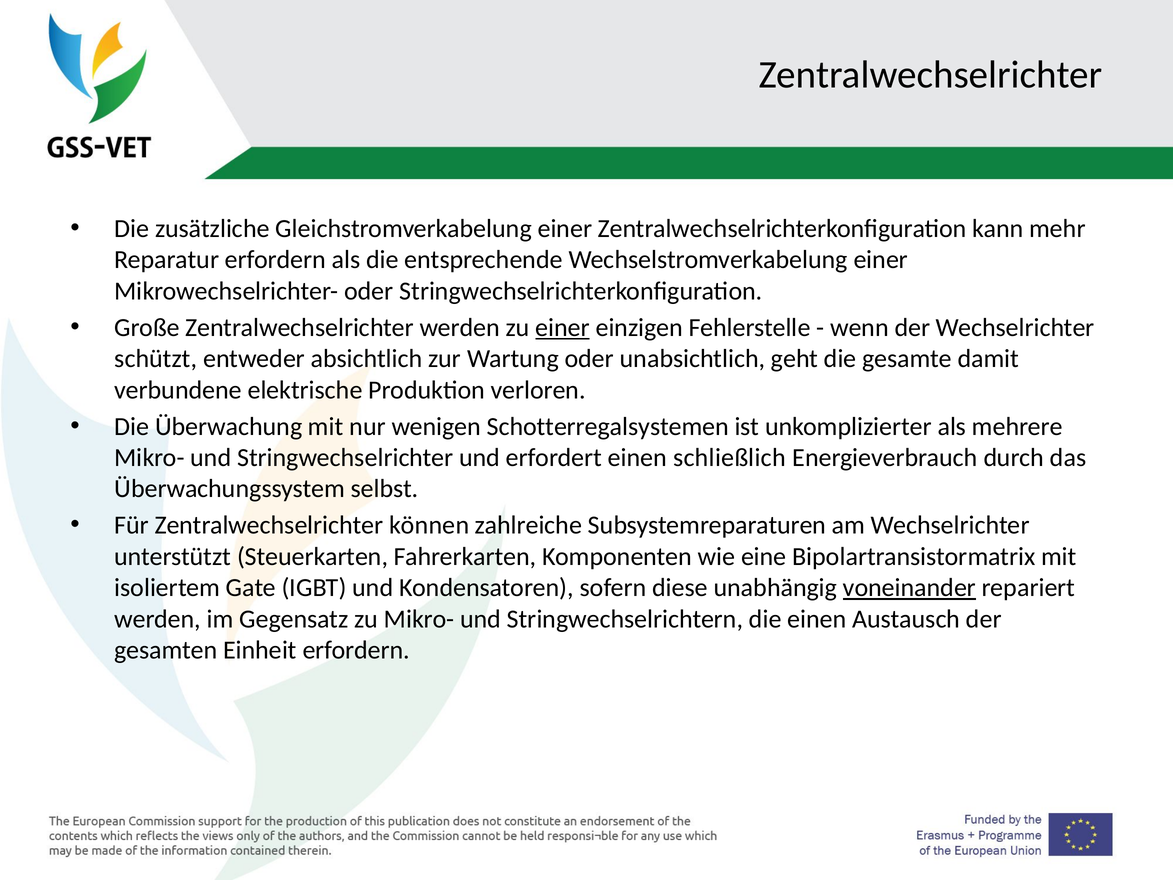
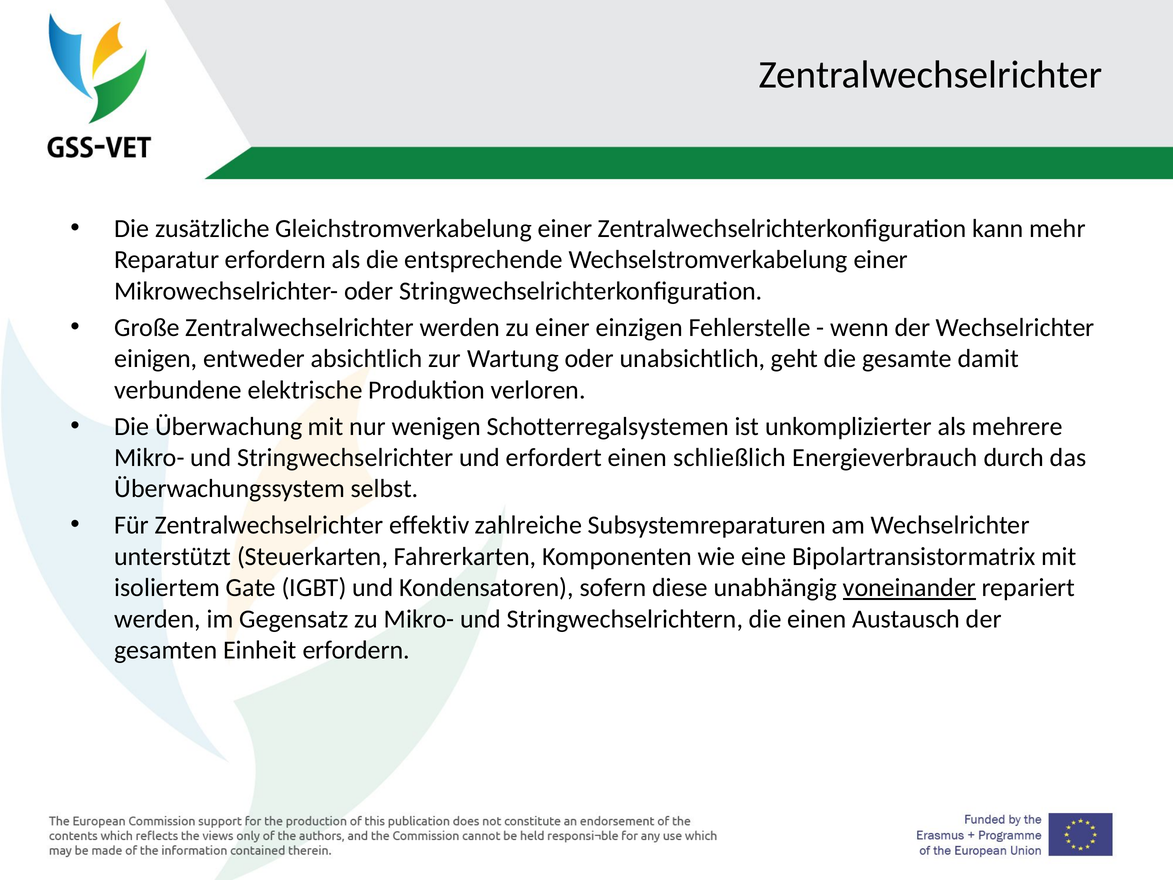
einer underline: present -> none (563, 327)
schützt: schützt -> einigen (156, 359)
können: können -> effektiv (429, 525)
